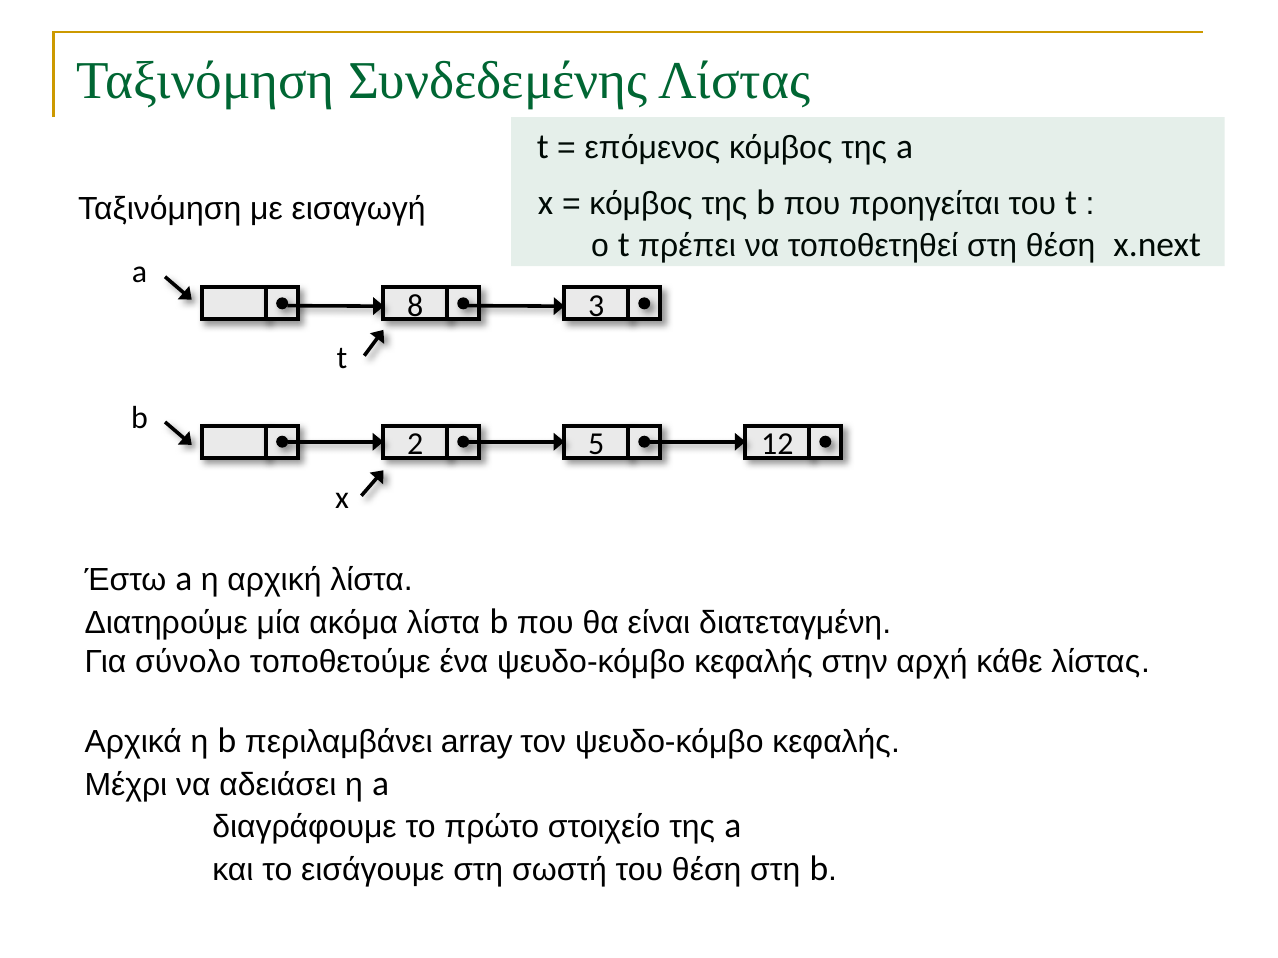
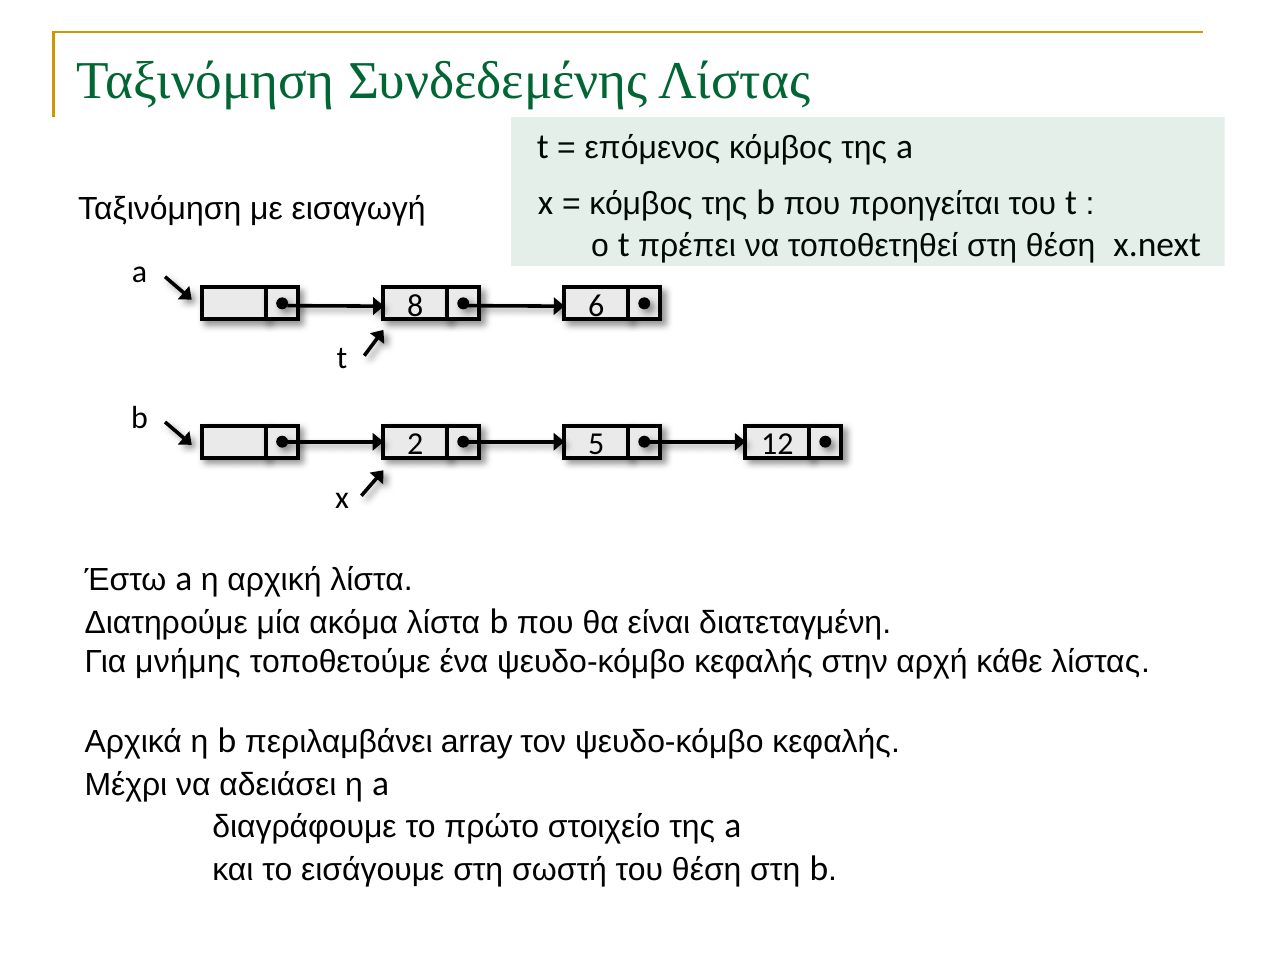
3: 3 -> 6 (596, 306)
σύνολο: σύνολο -> μνήμης (188, 662)
